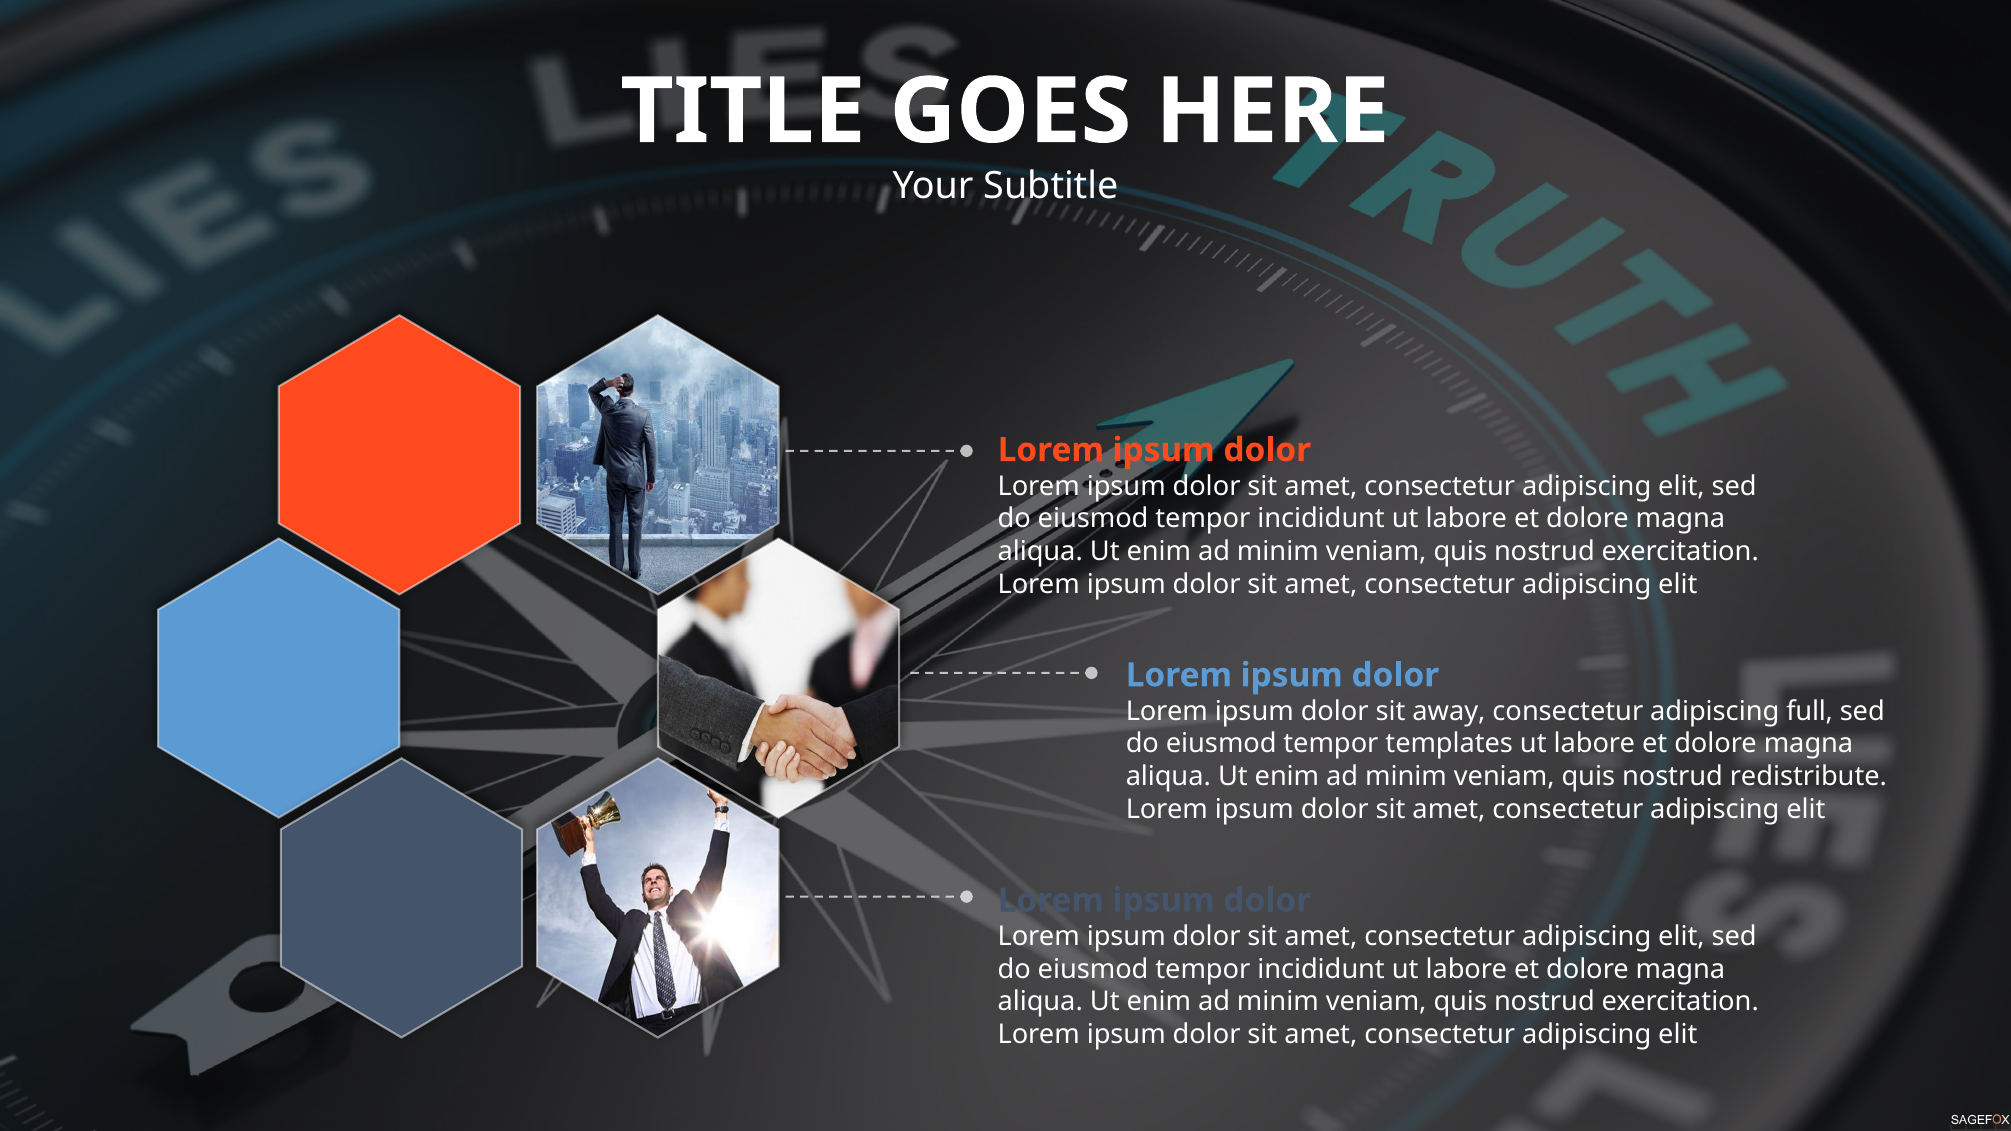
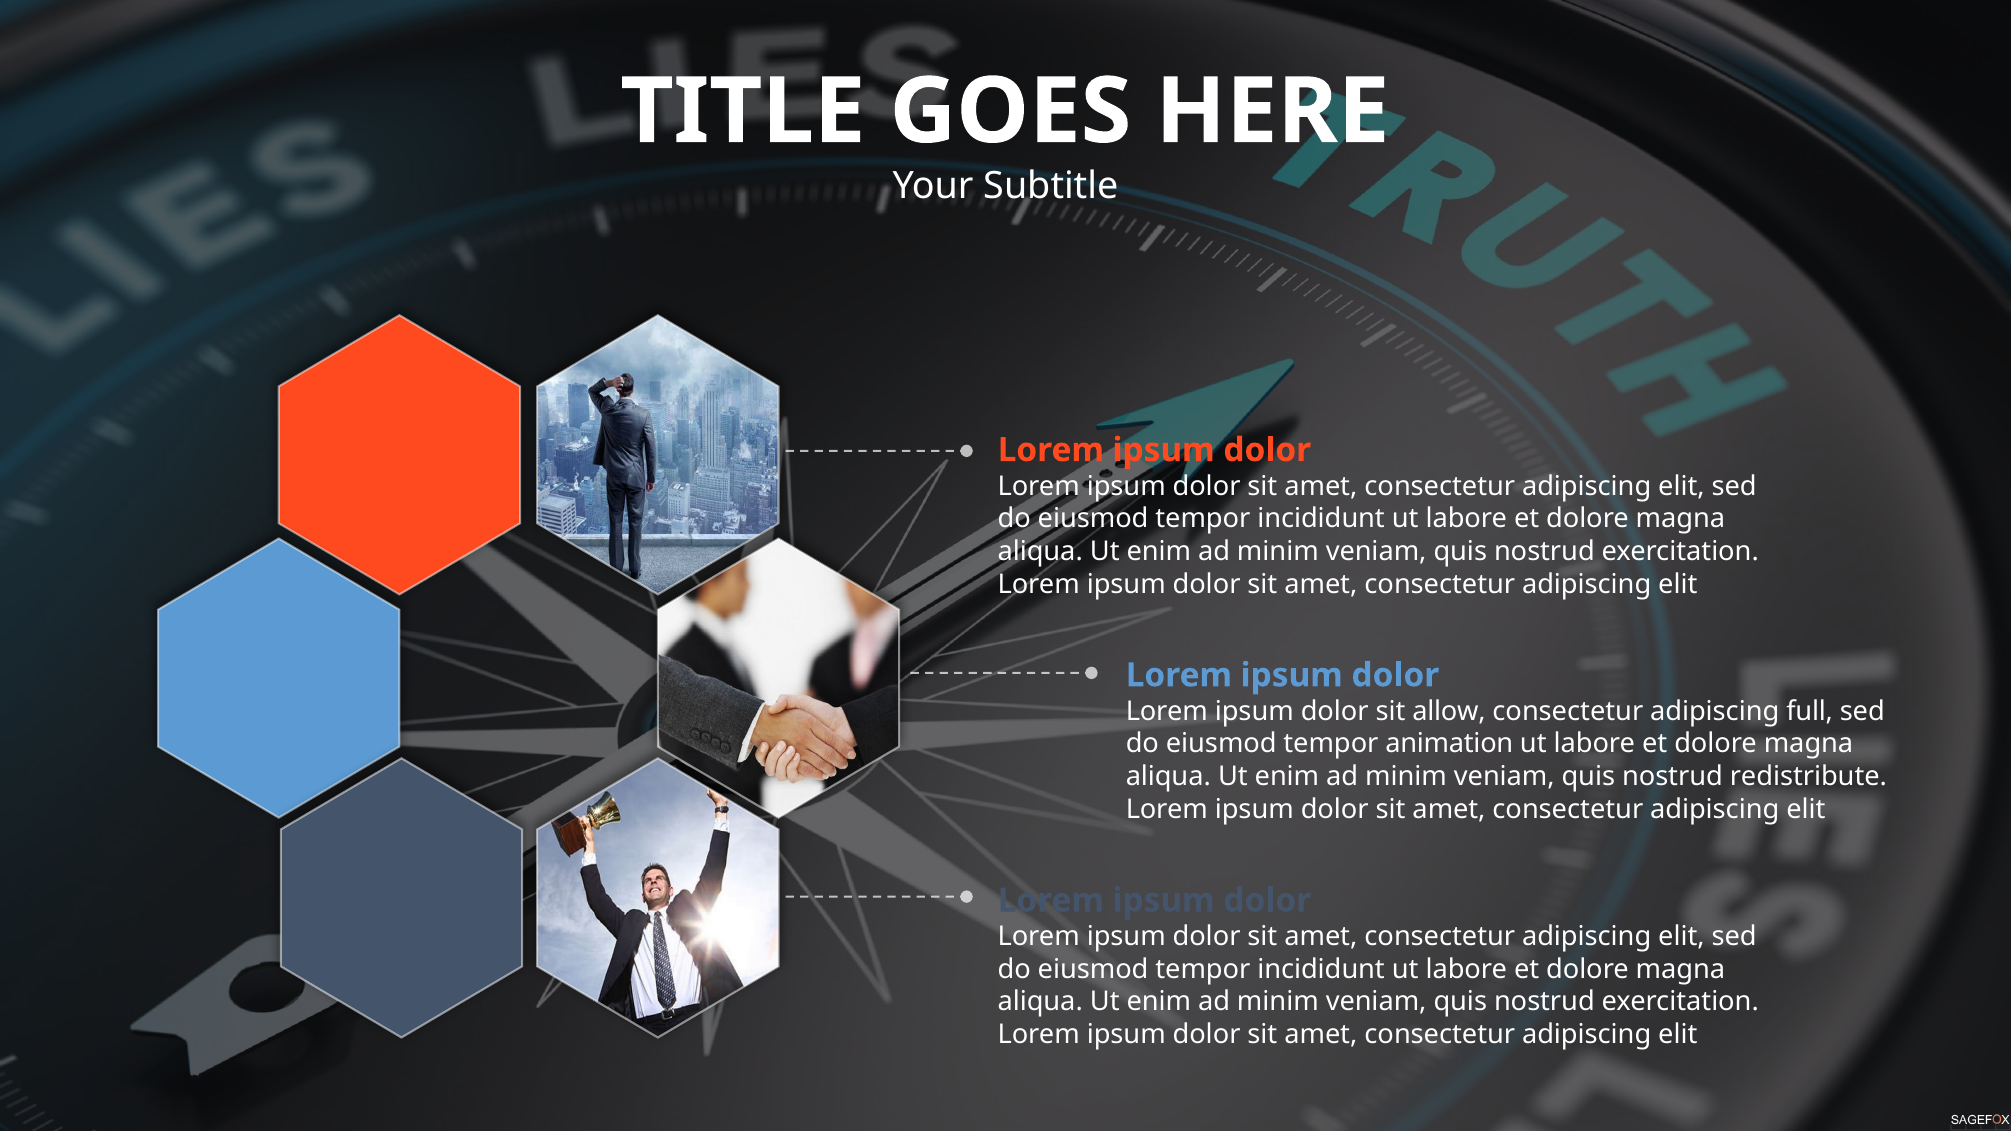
away: away -> allow (1449, 711)
templates: templates -> animation (1449, 744)
